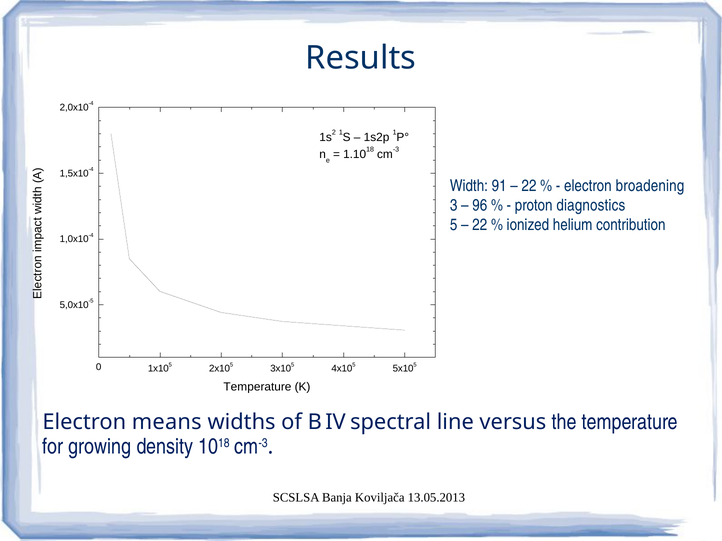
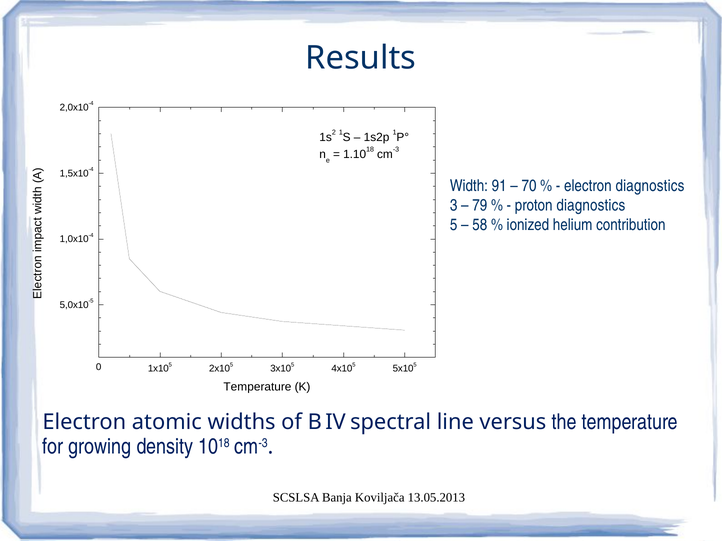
22: 22 -> 70 (529, 186)
electron broadening: broadening -> diagnostics (650, 186)
96: 96 -> 79 (480, 206)
22: 22 -> 58 (480, 225)
means: means -> atomic (167, 422)
